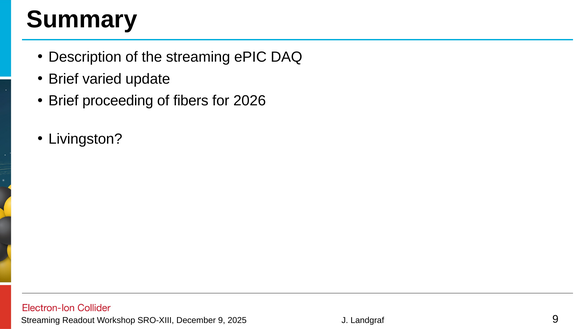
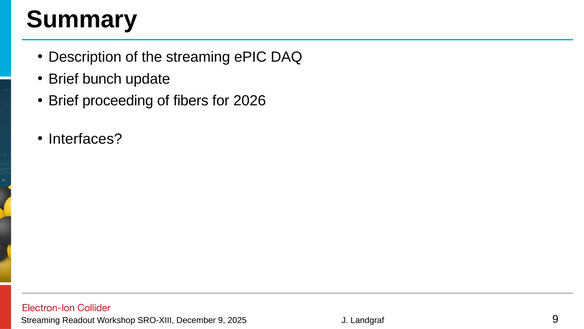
varied: varied -> bunch (102, 79)
Livingston: Livingston -> Interfaces (85, 139)
